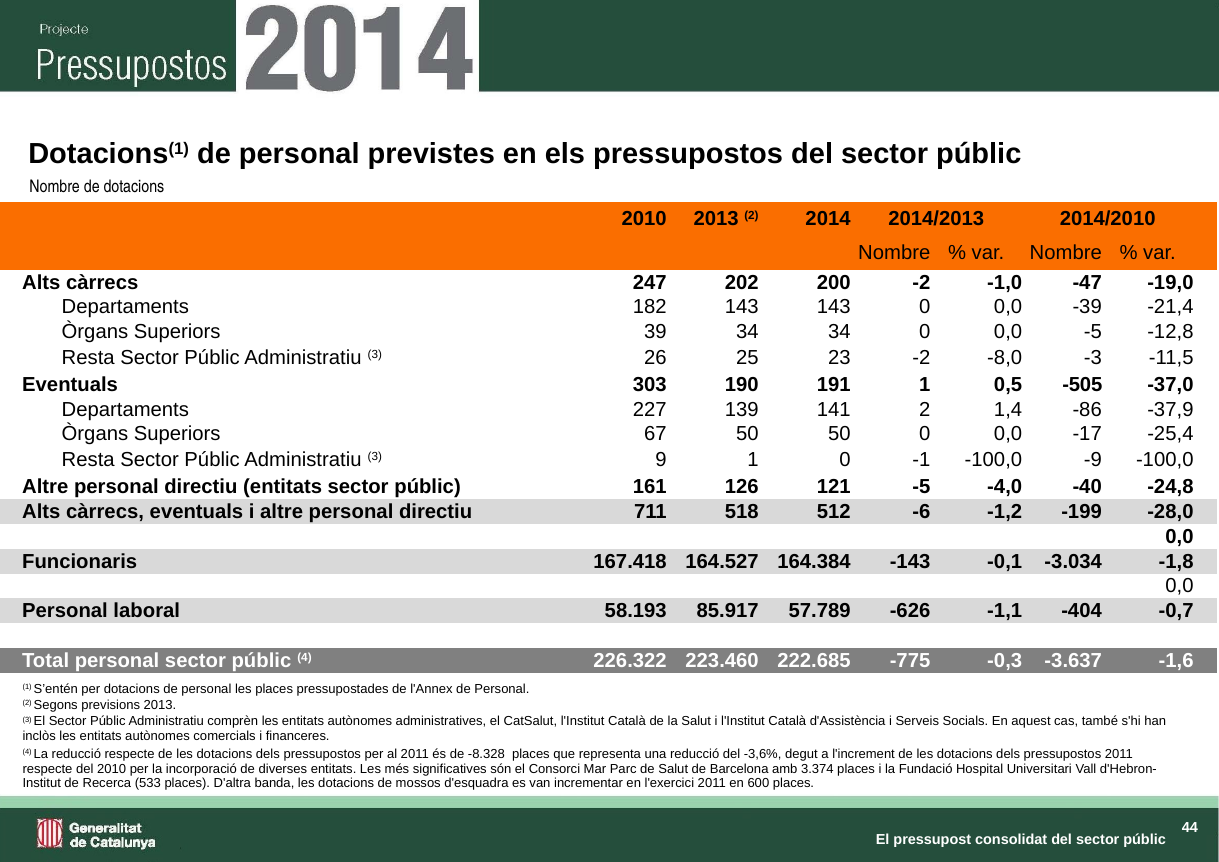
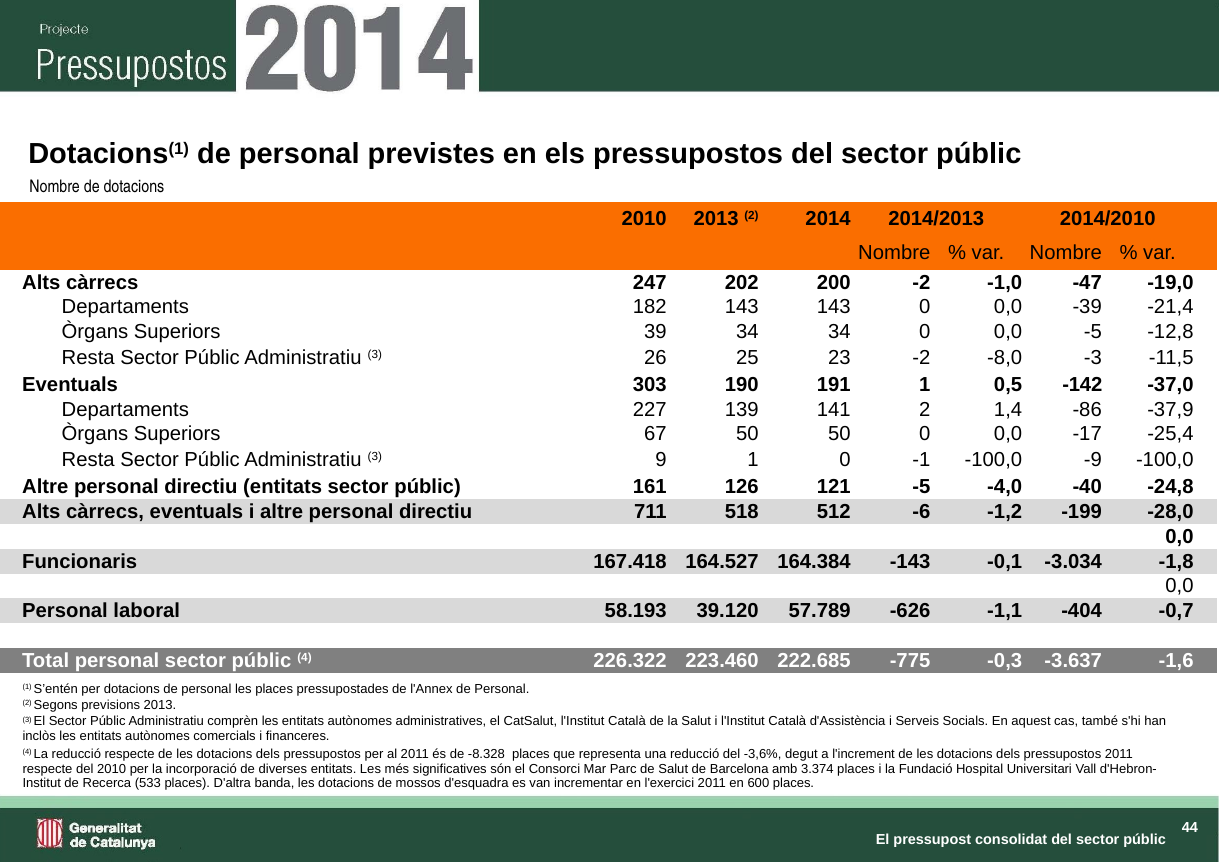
-505: -505 -> -142 (1082, 385)
85.917: 85.917 -> 39.120 (728, 611)
